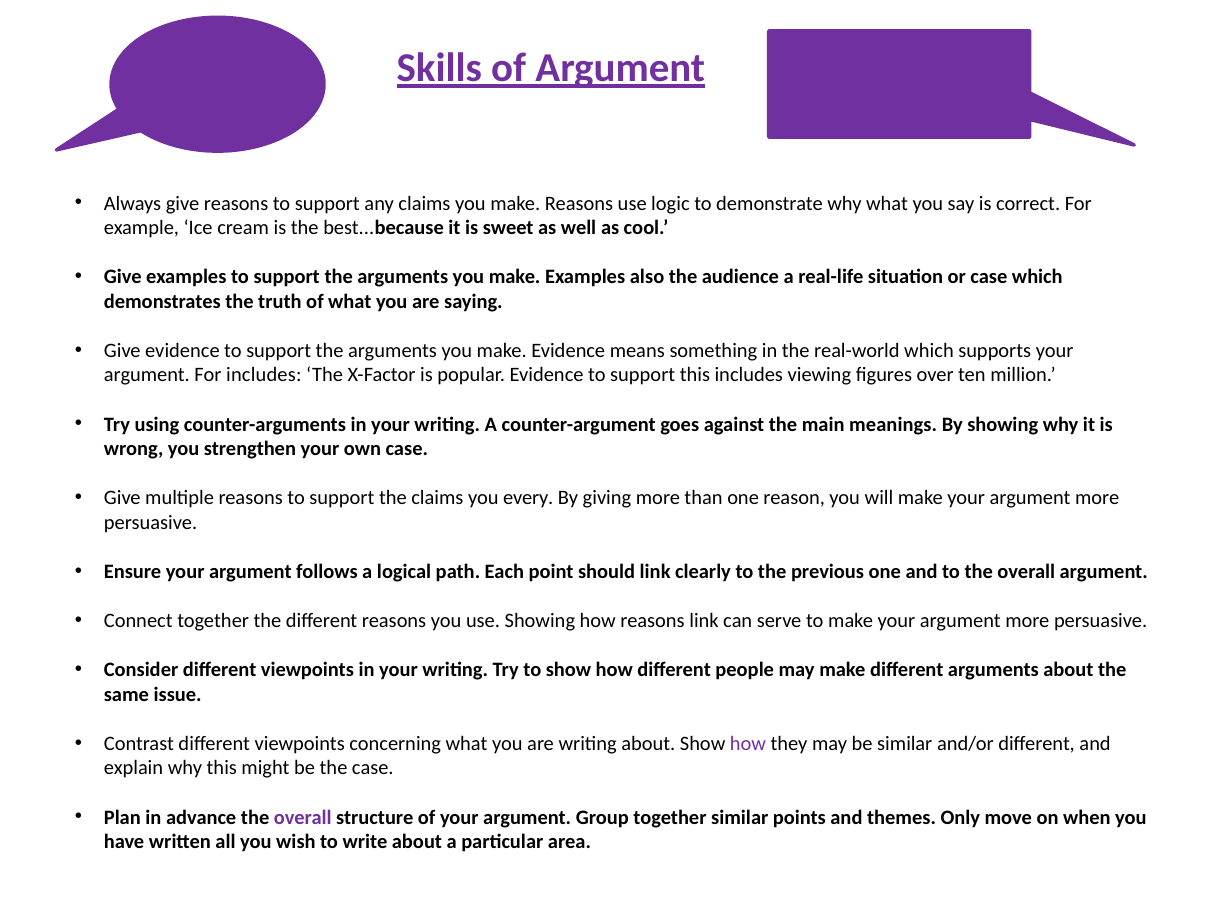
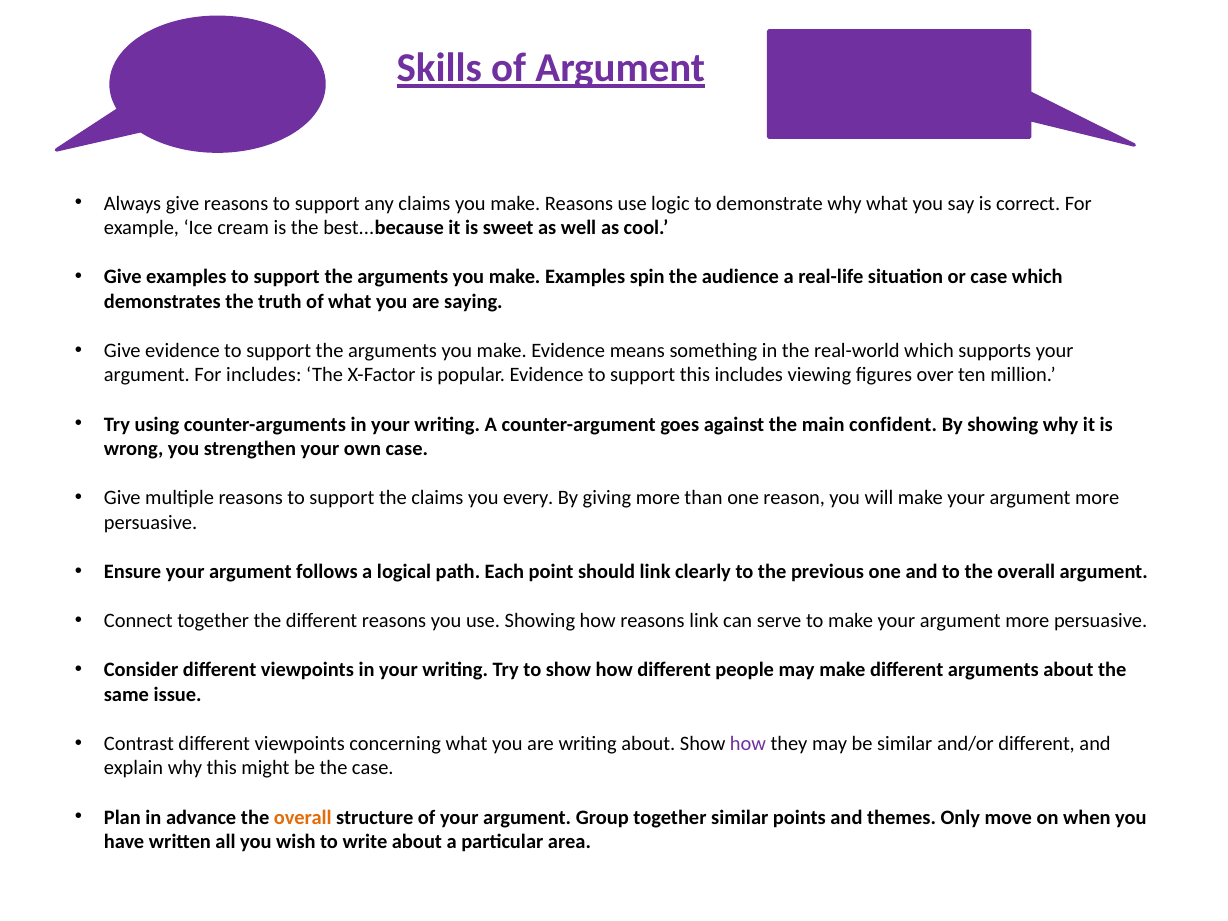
also: also -> spin (647, 277)
meanings: meanings -> confident (893, 424)
overall colour: purple -> orange (303, 817)
